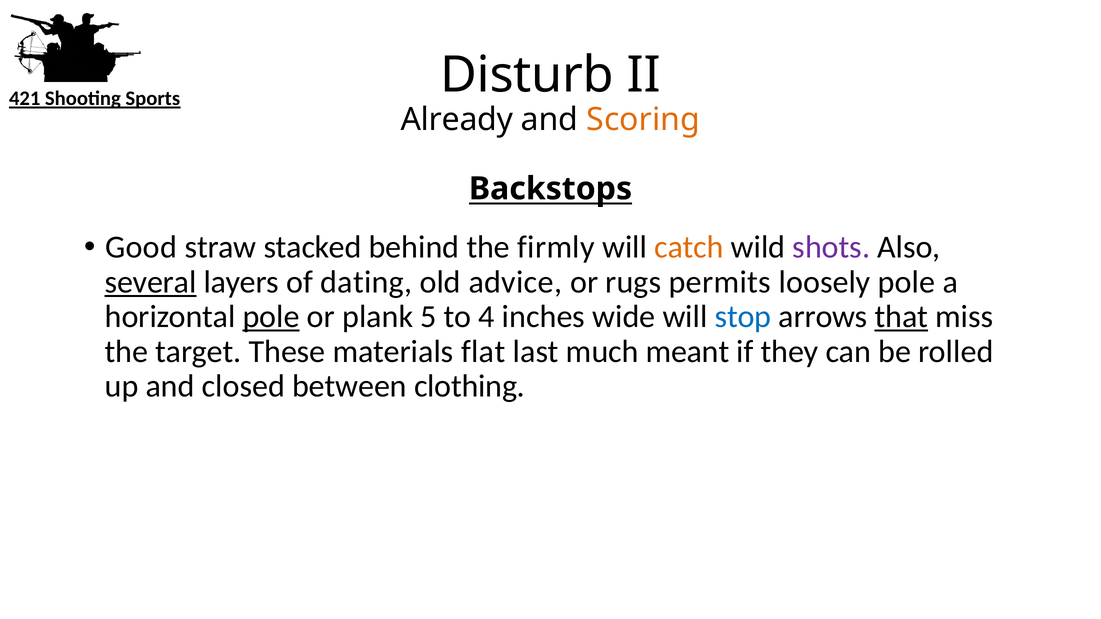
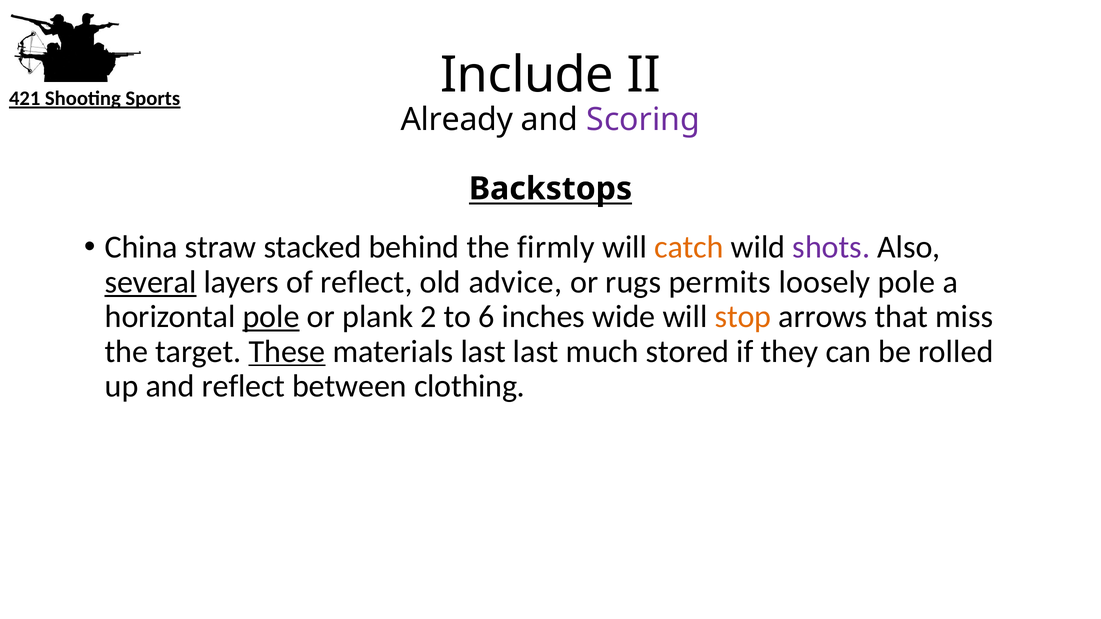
Disturb: Disturb -> Include (527, 75)
Scoring colour: orange -> purple (643, 120)
Good: Good -> China (141, 248)
of dating: dating -> reflect (366, 282)
5: 5 -> 2 (429, 317)
4: 4 -> 6 (487, 317)
stop colour: blue -> orange (743, 317)
that underline: present -> none (901, 317)
These underline: none -> present (287, 352)
materials flat: flat -> last (483, 352)
meant: meant -> stored (688, 352)
and closed: closed -> reflect (243, 386)
